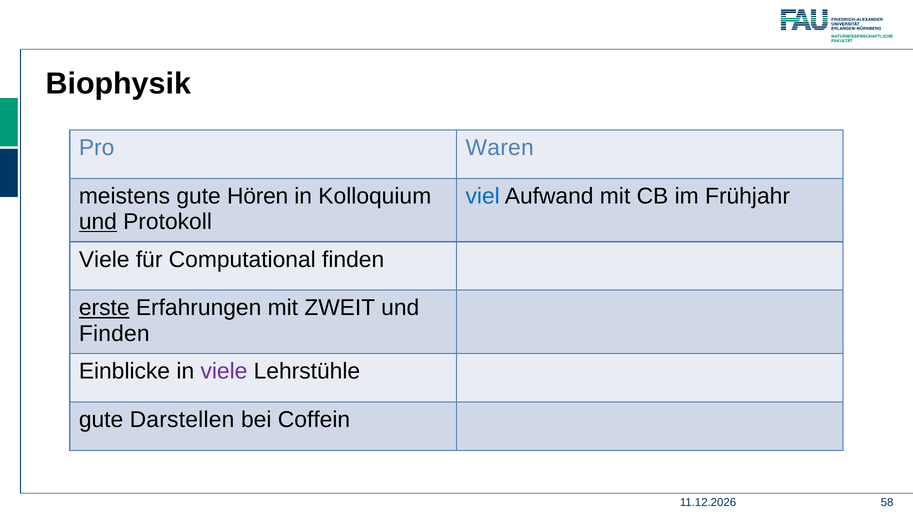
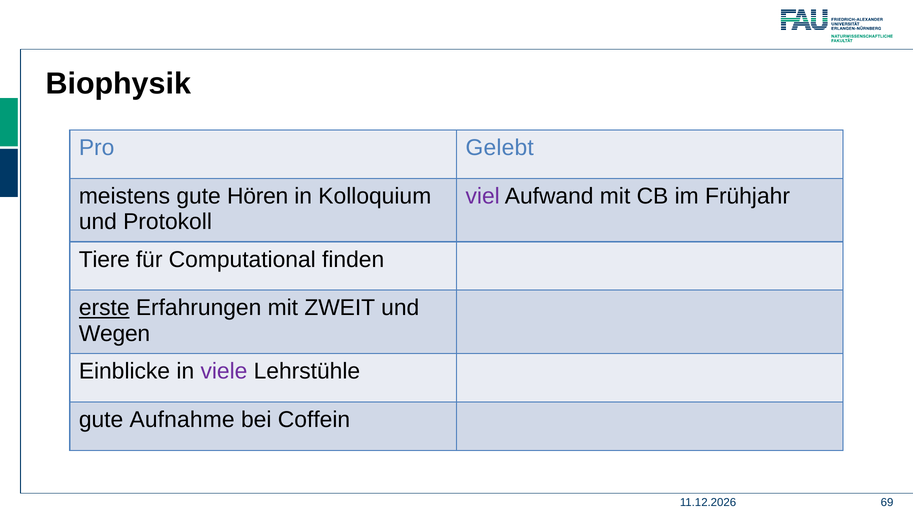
Waren: Waren -> Gelebt (500, 148)
viel colour: blue -> purple (483, 196)
und underline: present -> none (98, 221)
Viele: Viele -> Tiere (104, 259)
Finden: Finden -> Wegen (114, 333)
Darstellen: Darstellen -> Aufnahme (182, 419)
58: 58 -> 69 (887, 502)
